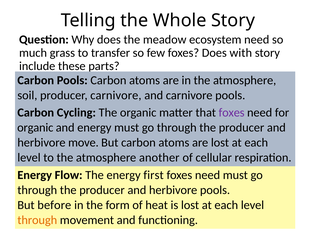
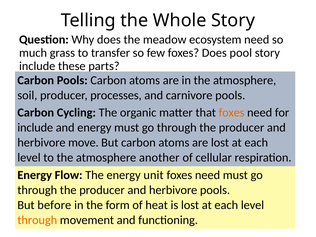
with: with -> pool (241, 53)
producer carnivore: carnivore -> processes (116, 95)
foxes colour: purple -> orange (232, 113)
organic: organic -> include (35, 128)
first: first -> unit (154, 175)
